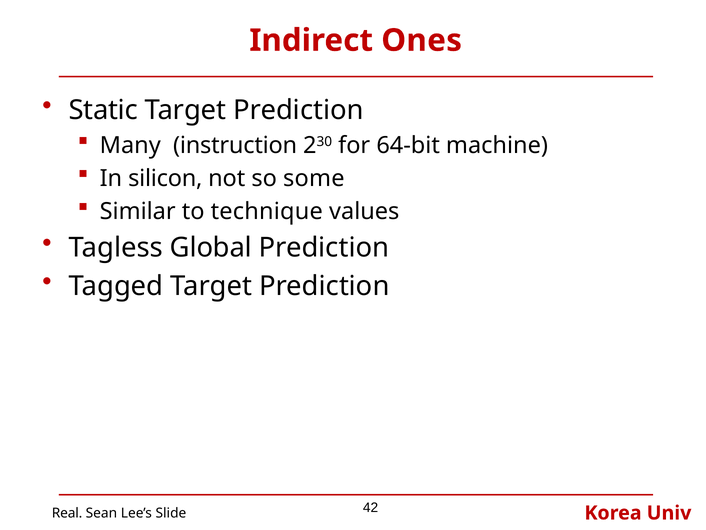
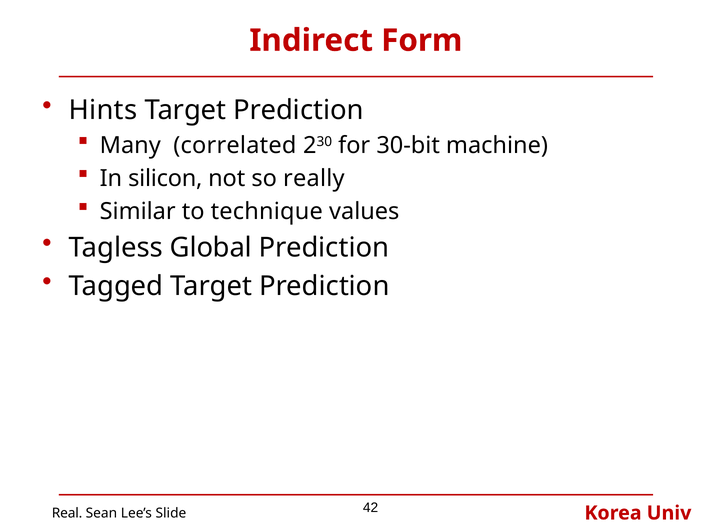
Ones: Ones -> Form (422, 40)
Static: Static -> Hints (103, 110)
instruction: instruction -> correlated (235, 145)
64-bit: 64-bit -> 30-bit (408, 145)
some: some -> really (314, 178)
